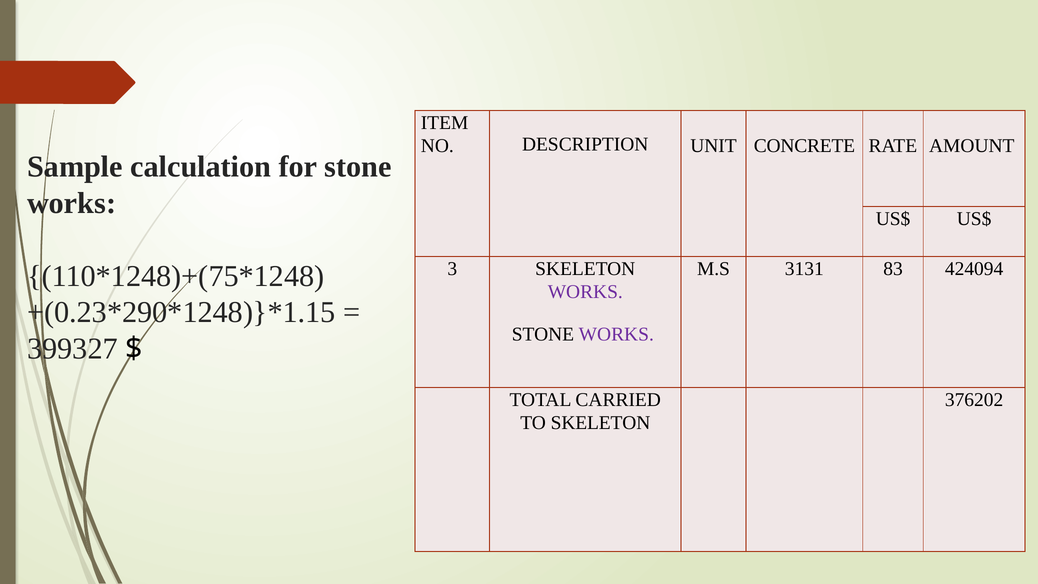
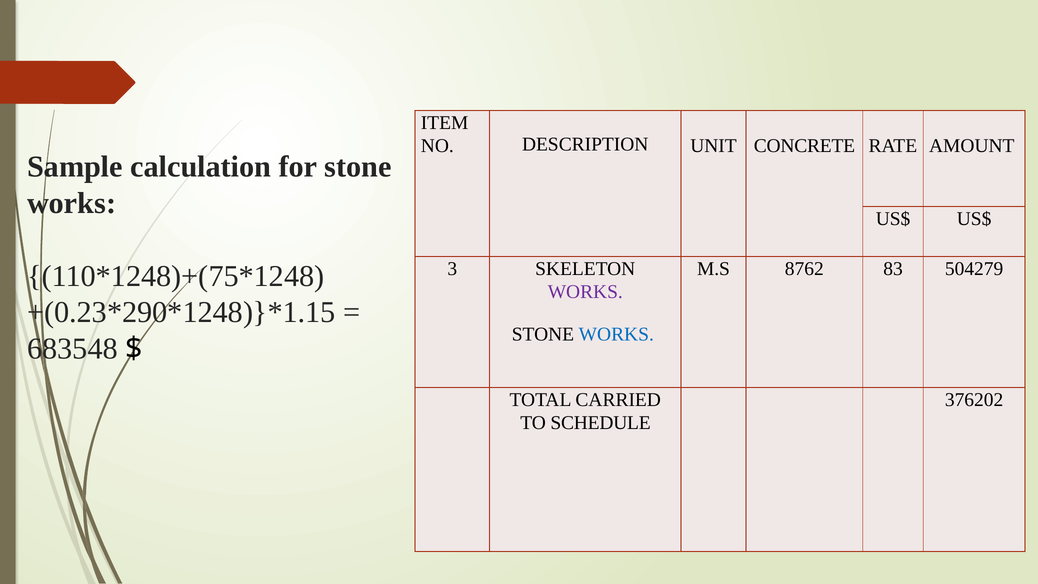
3131: 3131 -> 8762 (804, 269)
424094: 424094 -> 504279 (974, 269)
WORKS colour: purple -> blue (616, 334)
399327: 399327 -> 683548 (72, 349)
TO SKELETON: SKELETON -> SCHEDULE (601, 423)
